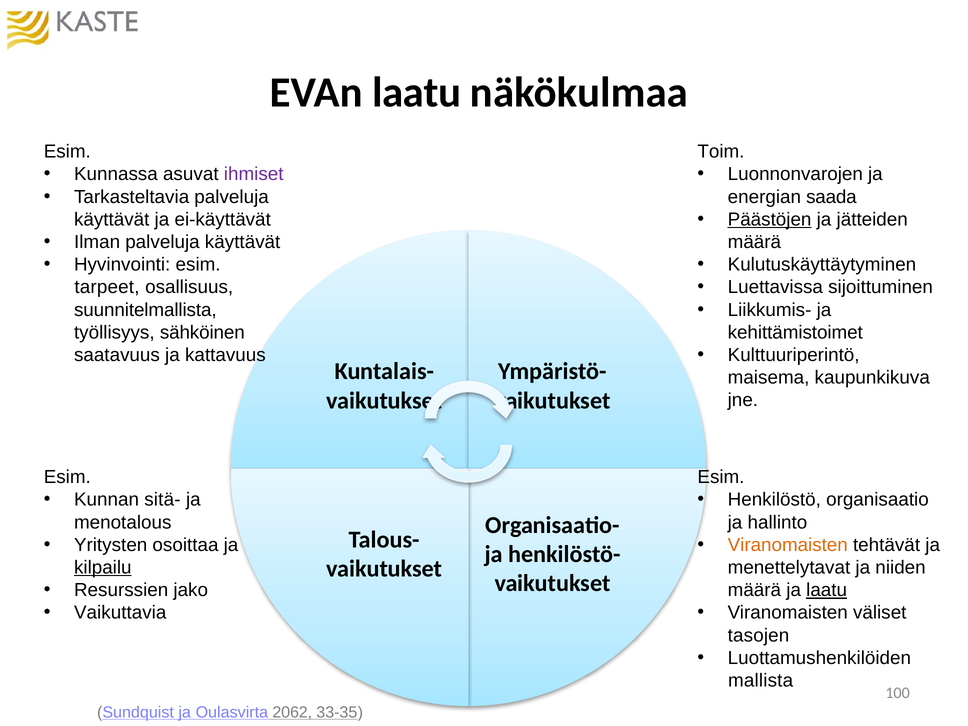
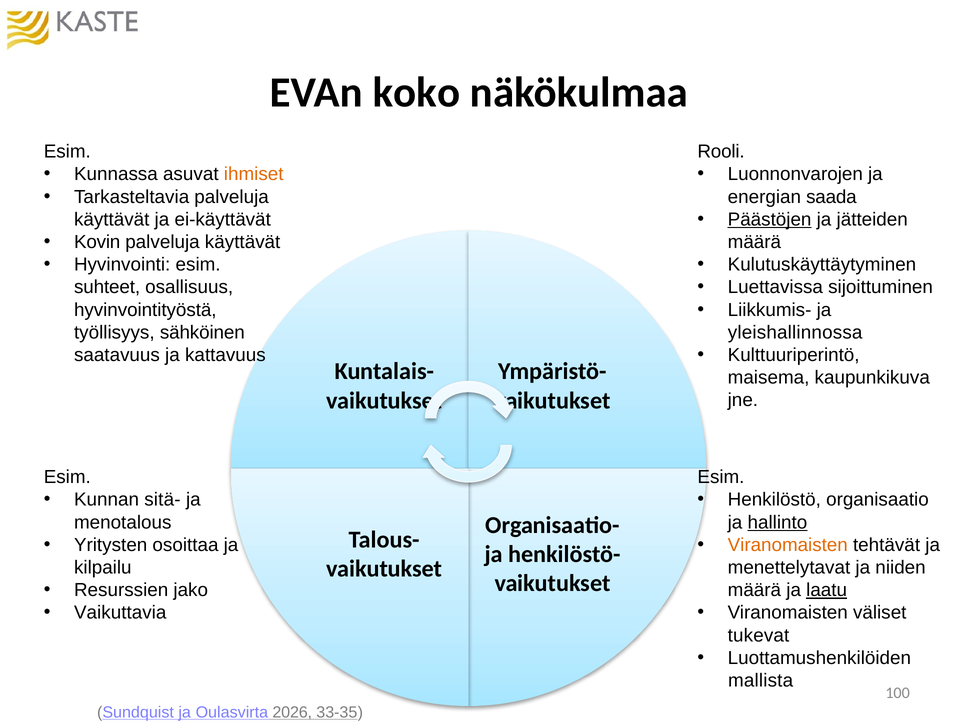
EVAn laatu: laatu -> koko (416, 93)
Toim: Toim -> Rooli (721, 152)
ihmiset colour: purple -> orange (254, 174)
Ilman: Ilman -> Kovin (97, 242)
tarpeet: tarpeet -> suhteet (107, 287)
suunnitelmallista: suunnitelmallista -> hyvinvointityöstä (145, 310)
kehittämistoimet: kehittämistoimet -> yleishallinnossa (795, 332)
hallinto underline: none -> present (777, 522)
kilpailu underline: present -> none (103, 568)
tasojen: tasojen -> tukevat (759, 635)
2062: 2062 -> 2026 (292, 712)
